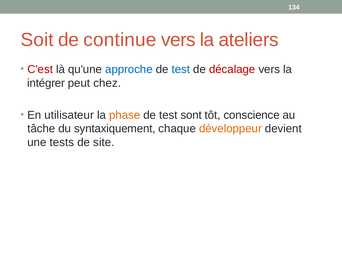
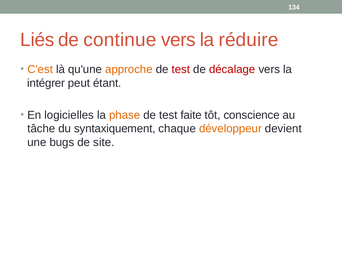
Soit: Soit -> Liés (37, 40)
ateliers: ateliers -> réduire (248, 40)
C'est colour: red -> orange (40, 69)
approche colour: blue -> orange (129, 69)
test colour: blue -> red (181, 69)
chez: chez -> étant (107, 83)
utilisateur: utilisateur -> logicielles (69, 115)
sont: sont -> faite (191, 115)
tests: tests -> bugs (62, 142)
